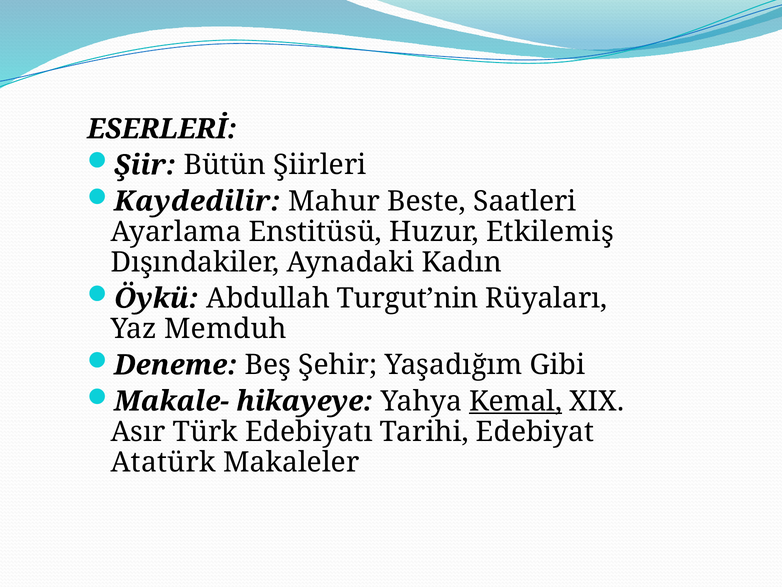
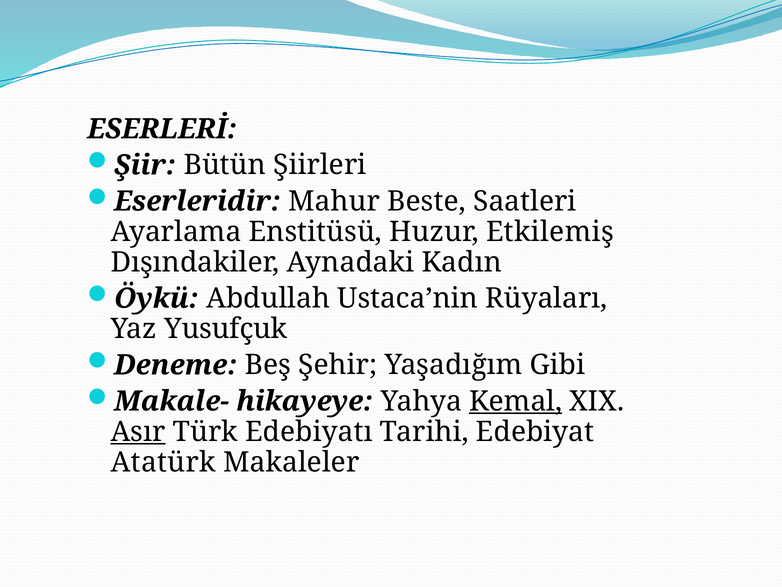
Kaydedilir: Kaydedilir -> Eserleridir (197, 201)
Turgut’nin: Turgut’nin -> Ustaca’nin (408, 298)
Memduh: Memduh -> Yusufçuk (226, 329)
Asır underline: none -> present (138, 431)
